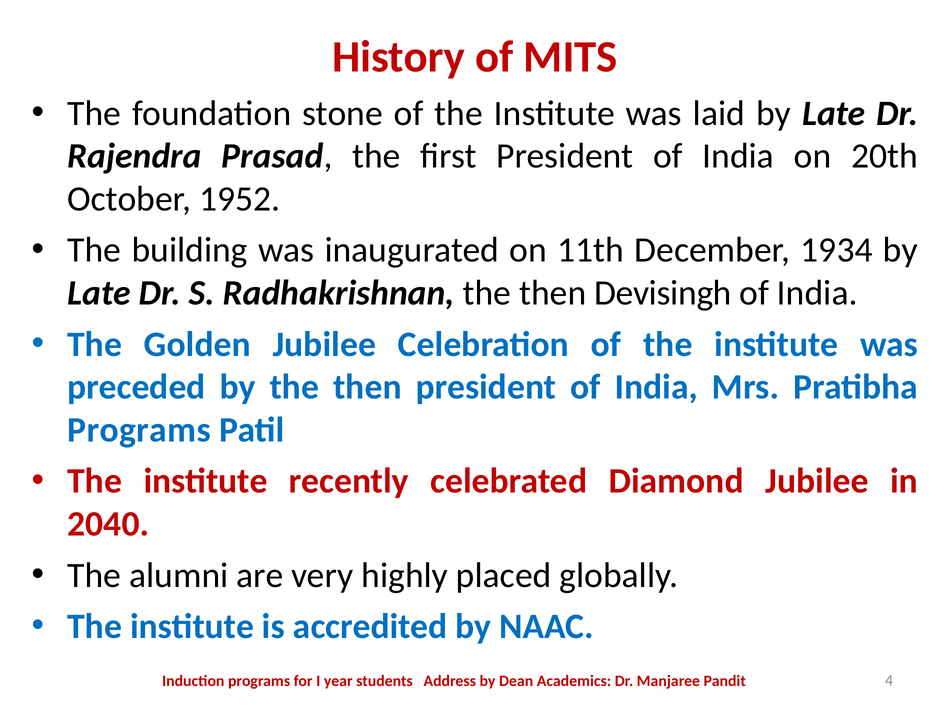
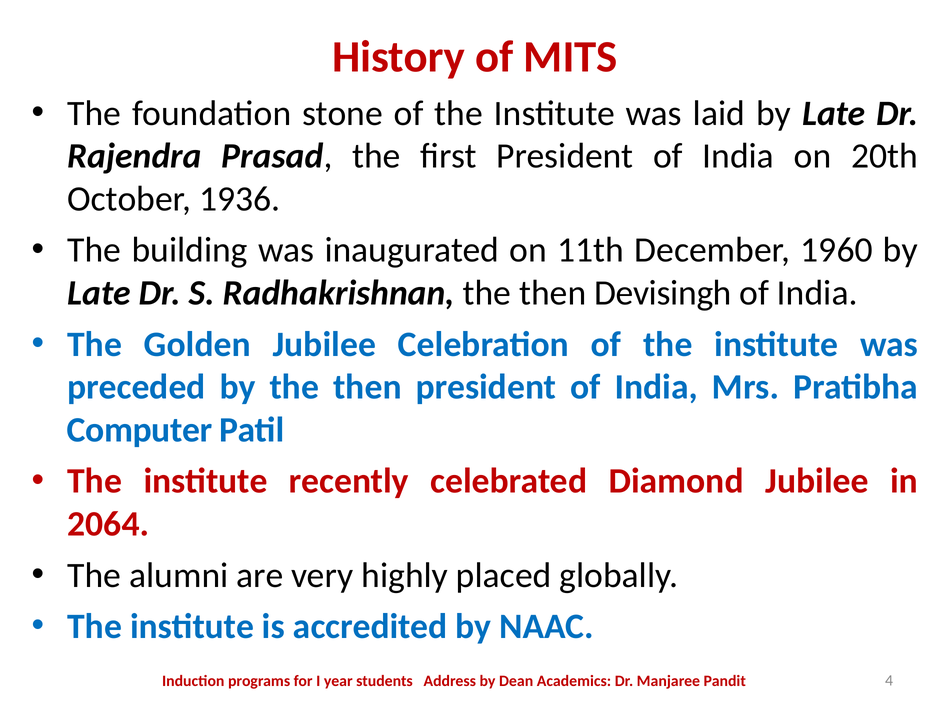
1952: 1952 -> 1936 (240, 199)
1934: 1934 -> 1960 (837, 250)
Programs: Programs -> Computer (140, 430)
2040: 2040 -> 2064 (108, 524)
